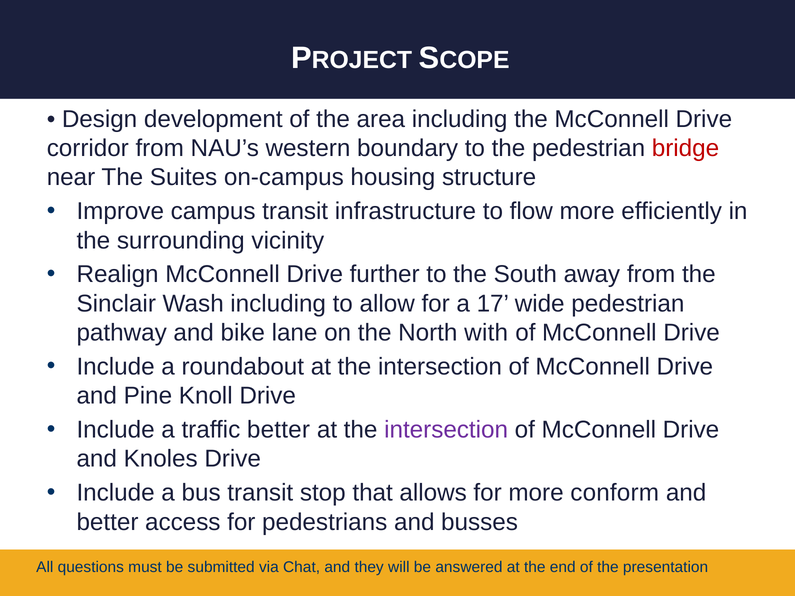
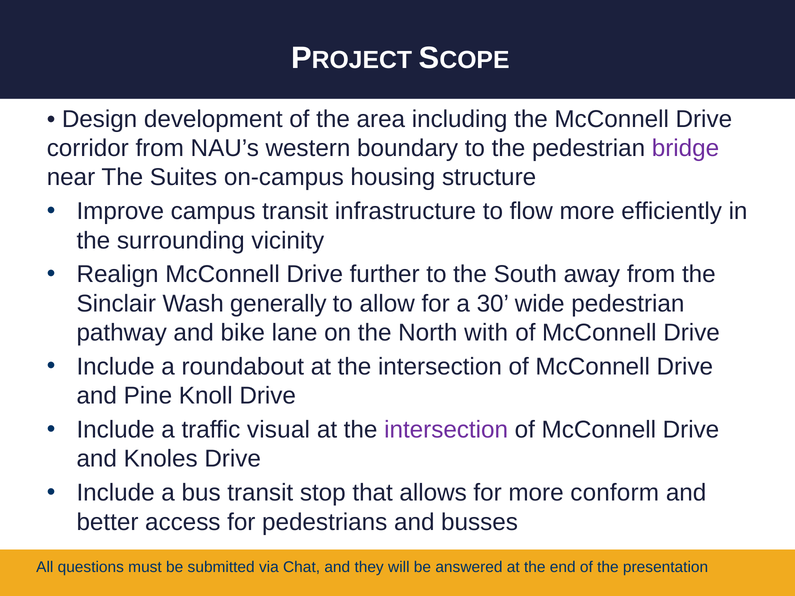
bridge colour: red -> purple (685, 148)
Wash including: including -> generally (278, 304)
17: 17 -> 30 (493, 304)
traffic better: better -> visual (278, 430)
